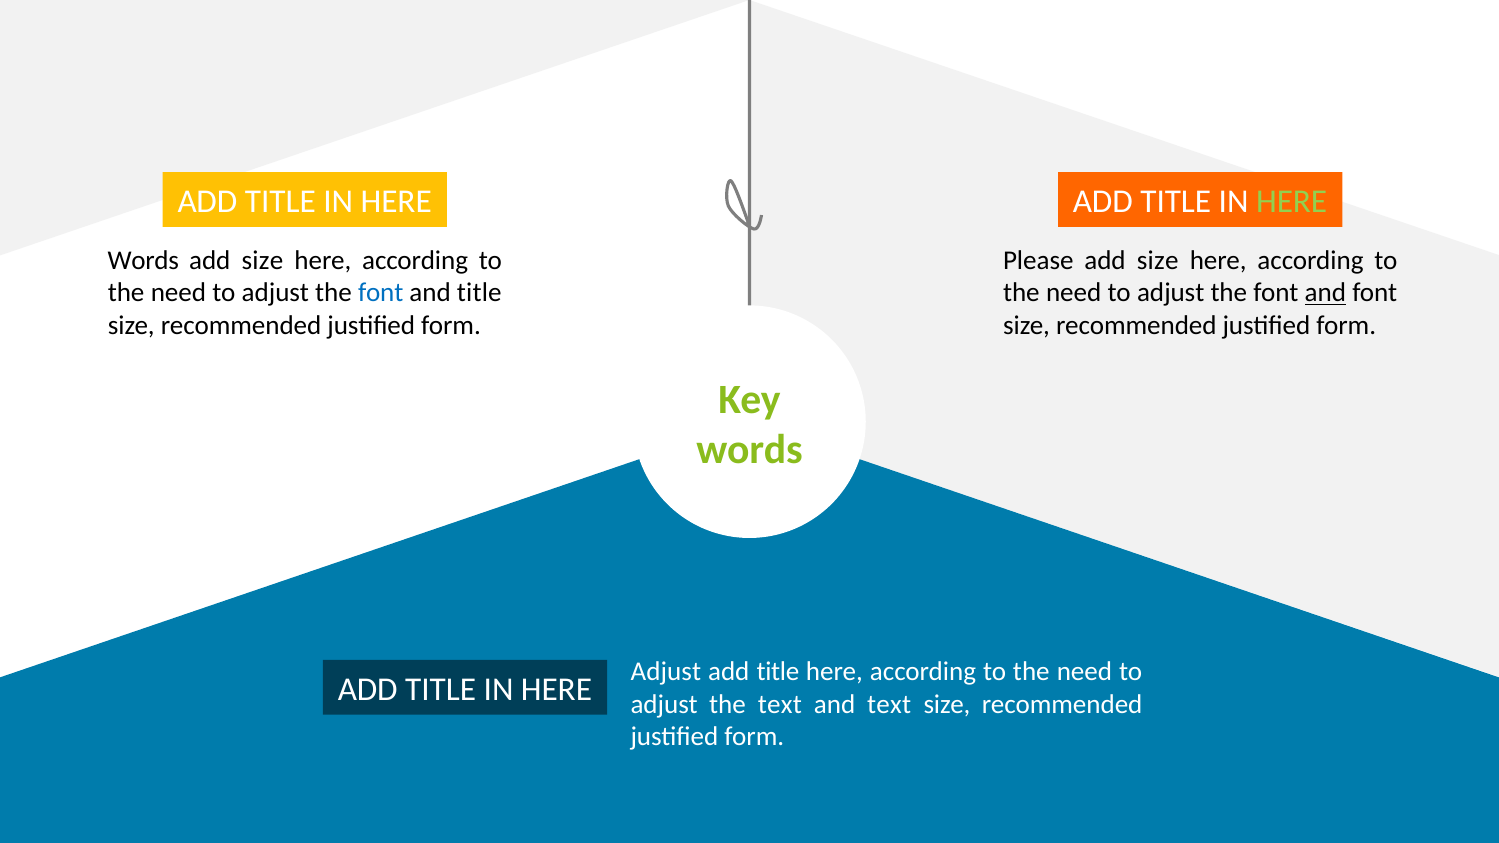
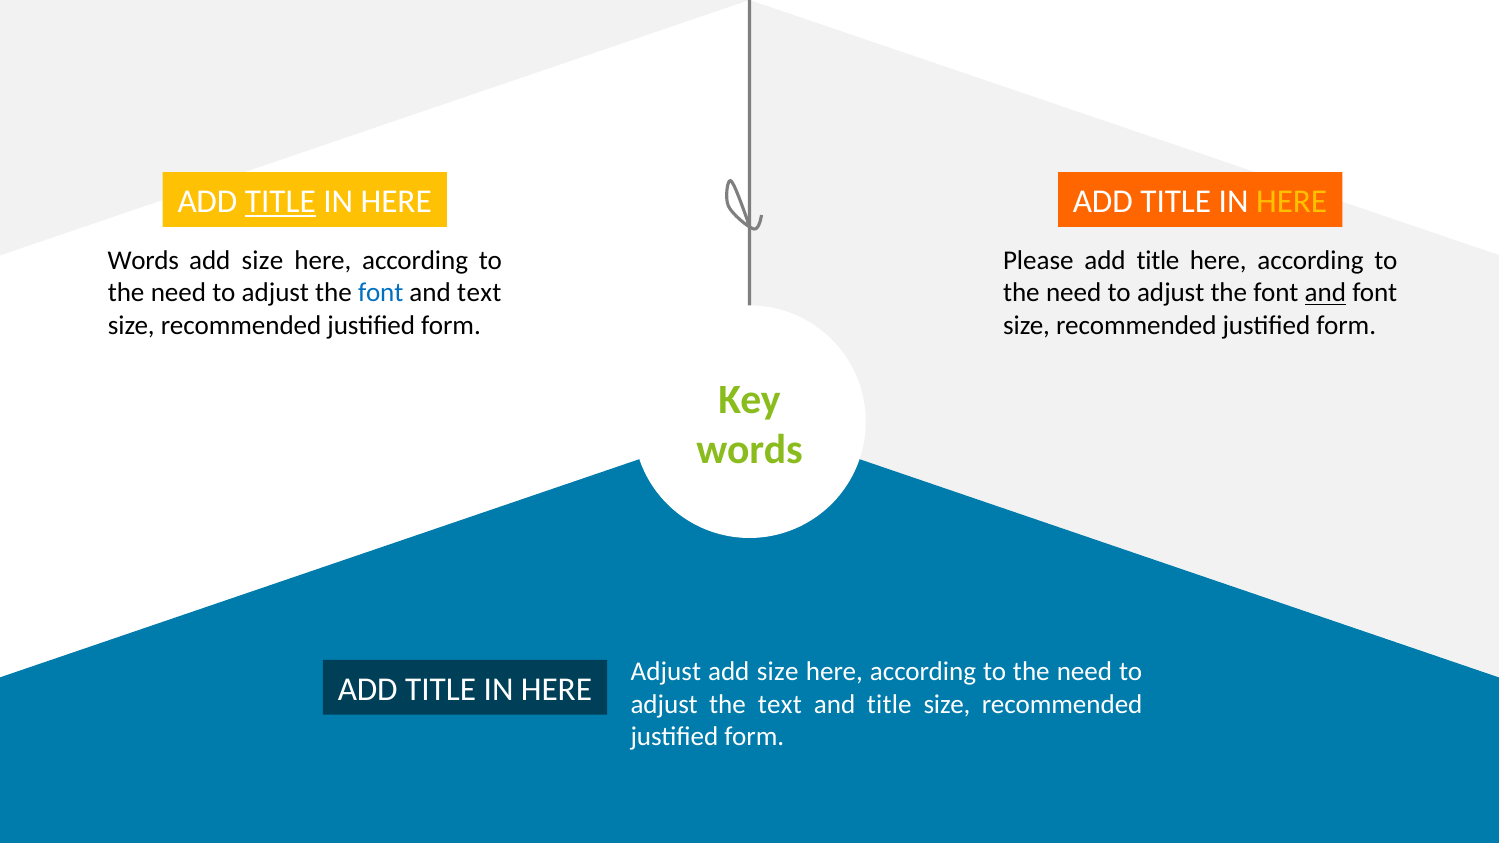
TITLE underline: none -> present (280, 202)
HERE colour: light green -> yellow (1292, 202)
Please add size: size -> title (1158, 260)
and title: title -> text (479, 293)
title: title -> size (778, 672)
and text: text -> title (889, 705)
